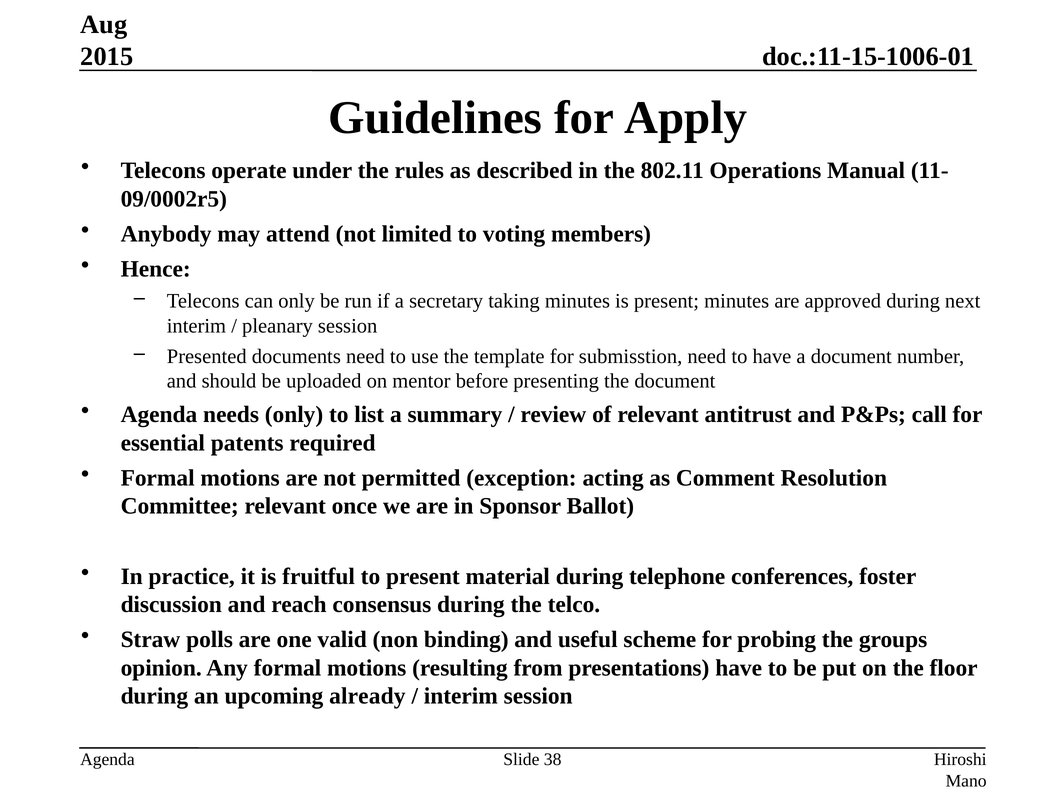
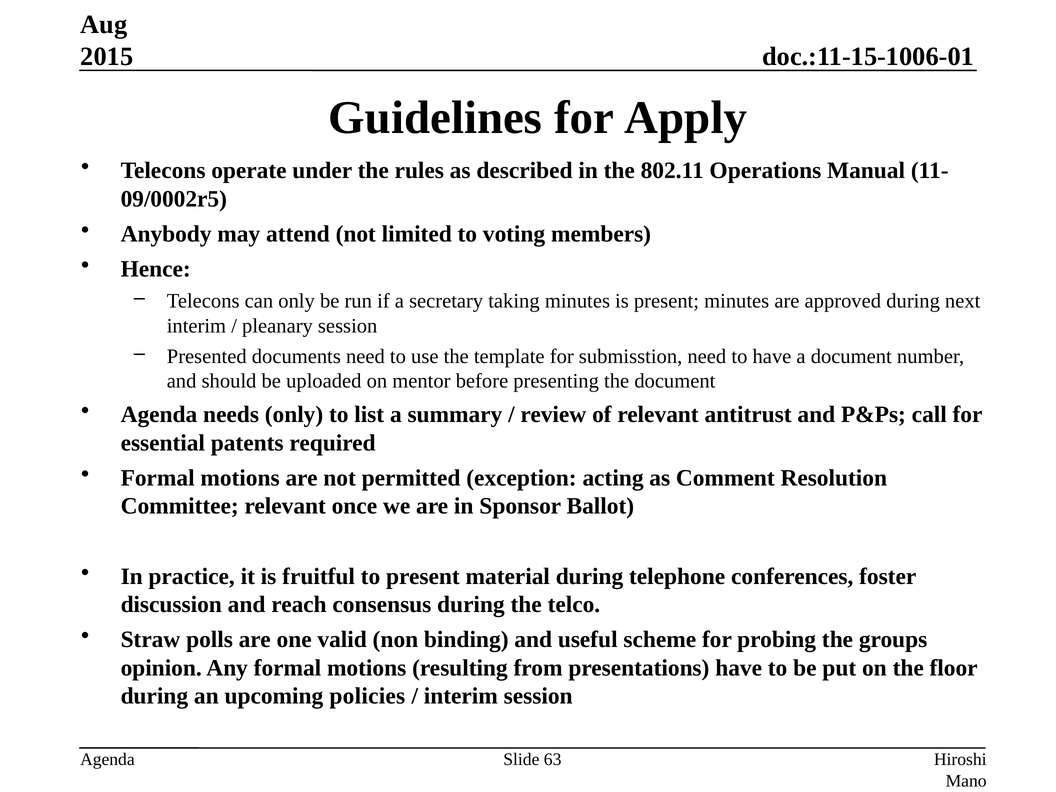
already: already -> policies (367, 696)
38: 38 -> 63 (553, 760)
